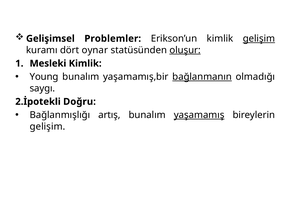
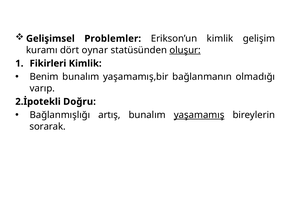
gelişim underline: present -> none (259, 39)
Mesleki: Mesleki -> Fikirleri (48, 63)
Young: Young -> Benim (44, 77)
bağlanmanın underline: present -> none (202, 77)
saygı: saygı -> varıp (42, 88)
gelişim: gelişim -> sorarak (48, 127)
